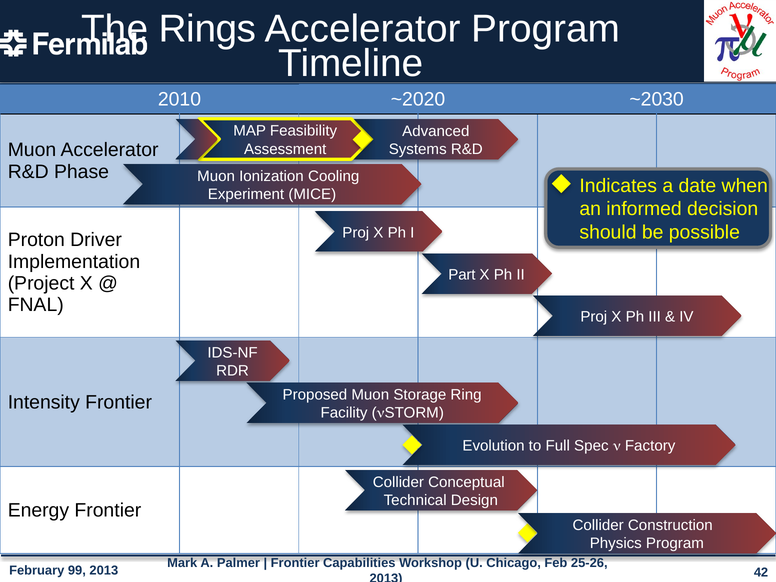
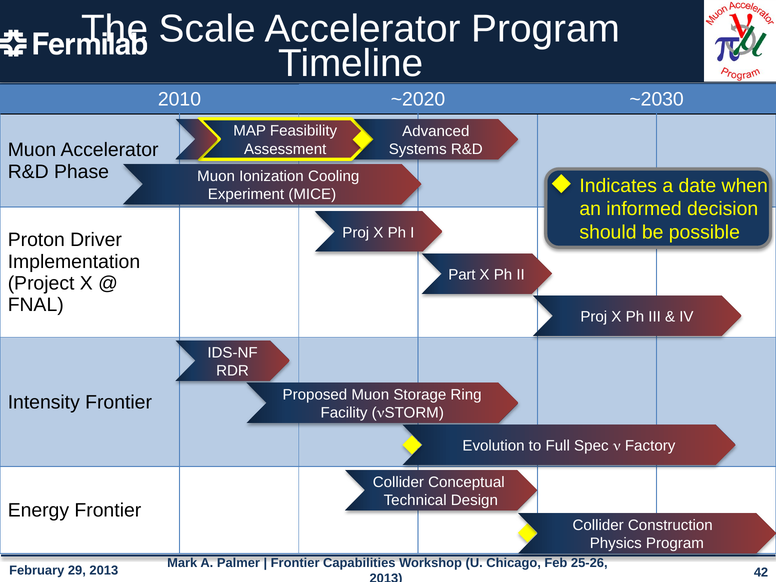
Rings: Rings -> Scale (207, 29)
99: 99 -> 29 (77, 570)
